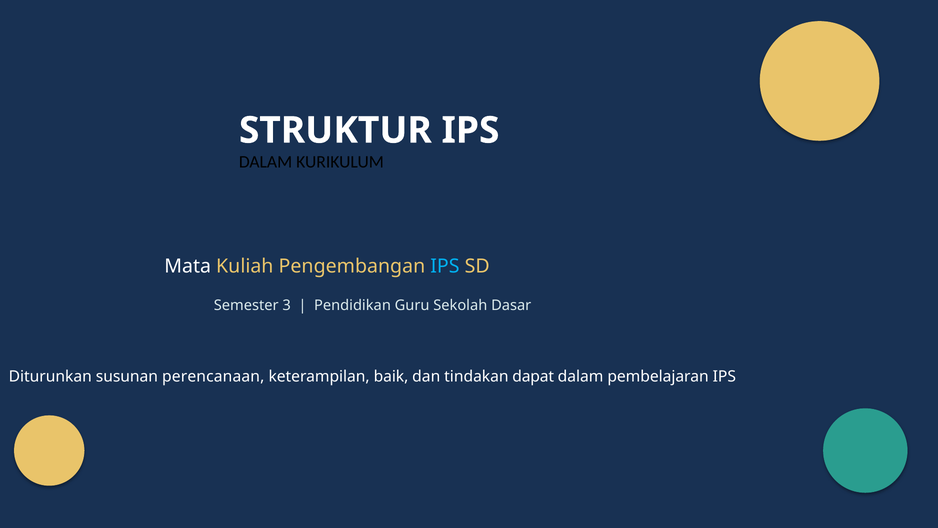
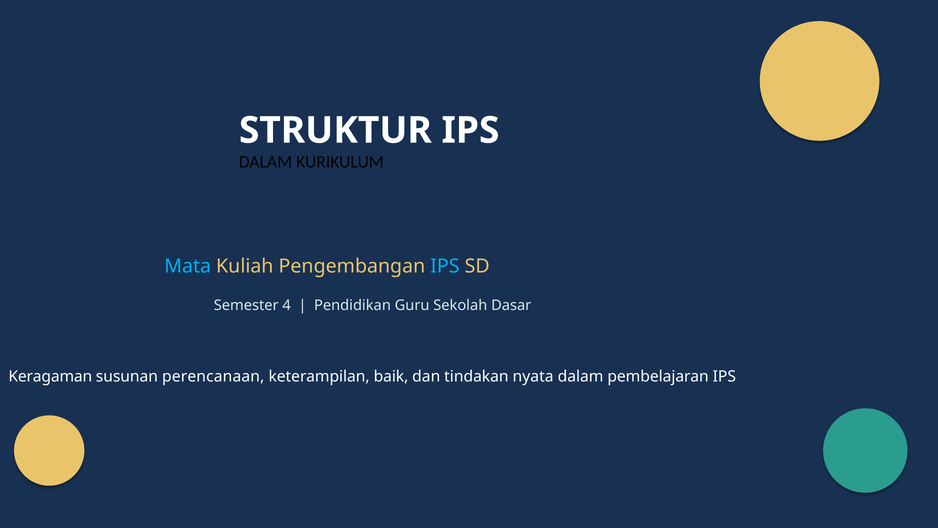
Mata colour: white -> light blue (188, 266)
3: 3 -> 4 (287, 305)
Diturunkan: Diturunkan -> Keragaman (50, 376)
dapat: dapat -> nyata (533, 376)
